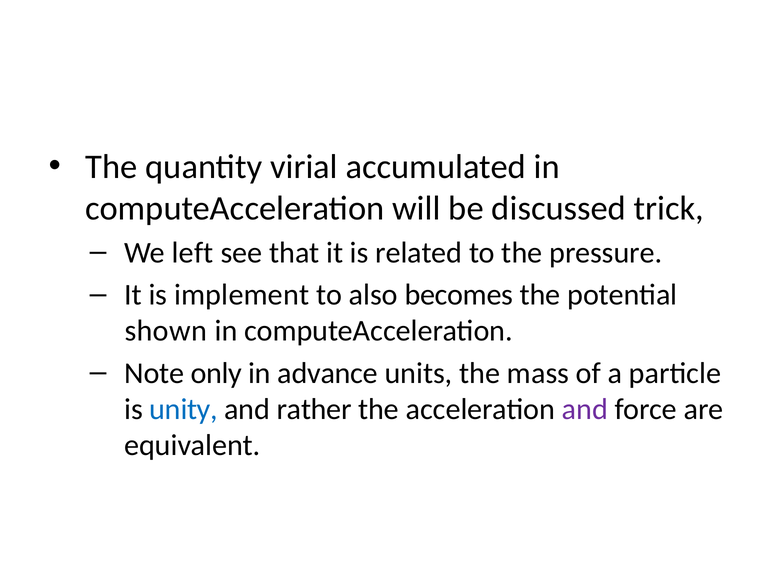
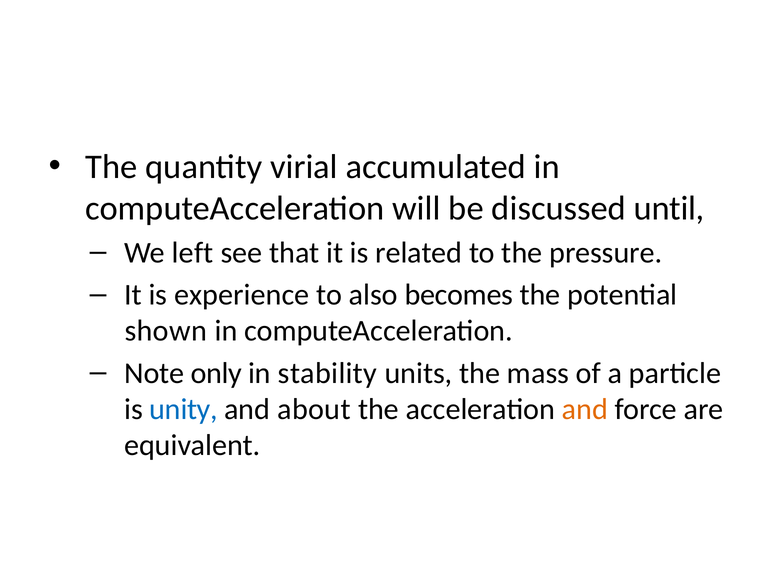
trick: trick -> until (669, 208)
implement: implement -> experience (242, 295)
advance: advance -> stability (327, 373)
rather: rather -> about (314, 409)
and colour: purple -> orange (585, 409)
